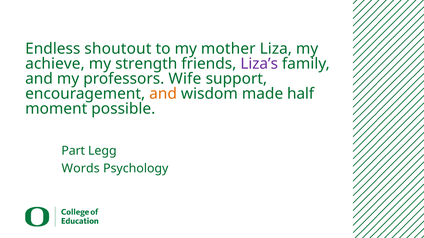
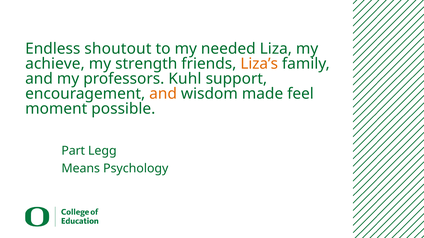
mother: mother -> needed (228, 49)
Liza’s colour: purple -> orange (259, 64)
Wife: Wife -> Kuhl (185, 79)
half: half -> feel (301, 94)
Words: Words -> Means (81, 169)
